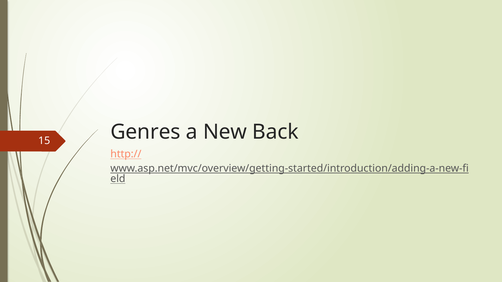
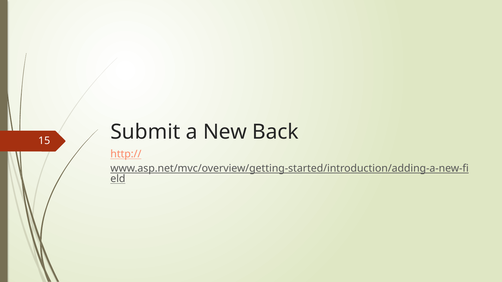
Genres: Genres -> Submit (145, 132)
